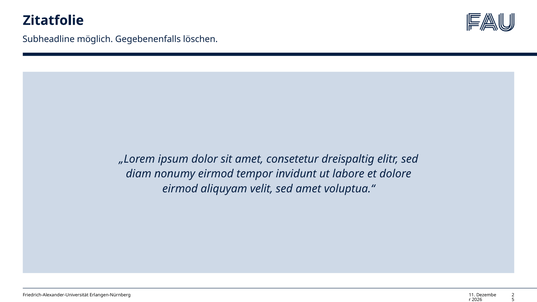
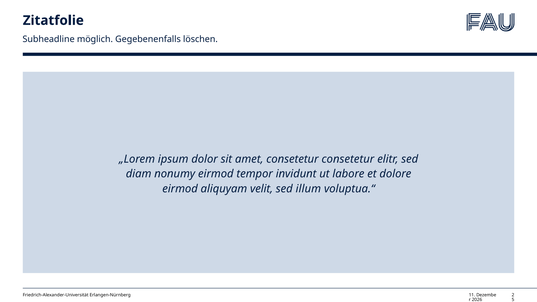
consetetur dreispaltig: dreispaltig -> consetetur (348, 159)
sed amet: amet -> illum (308, 189)
